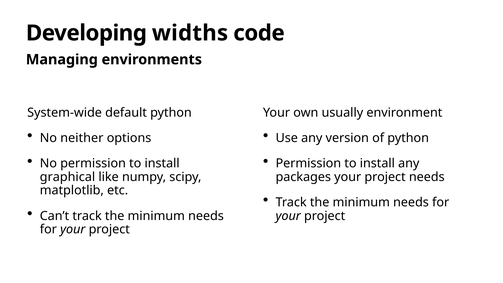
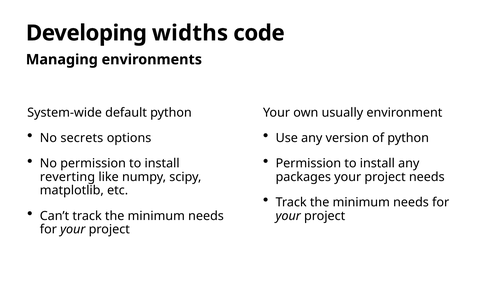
neither: neither -> secrets (82, 138)
graphical: graphical -> reverting (67, 177)
